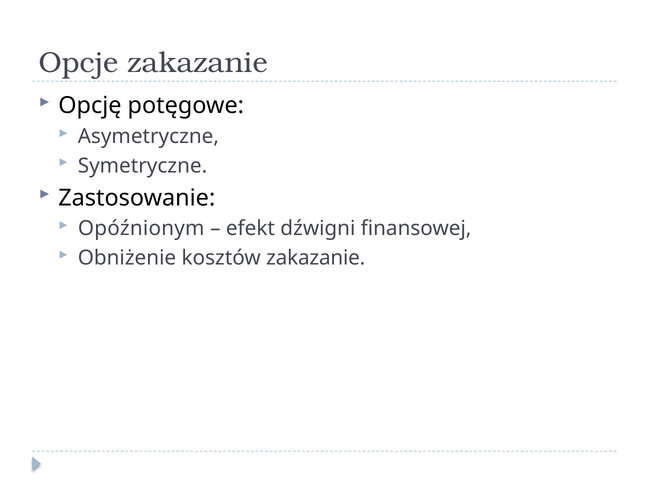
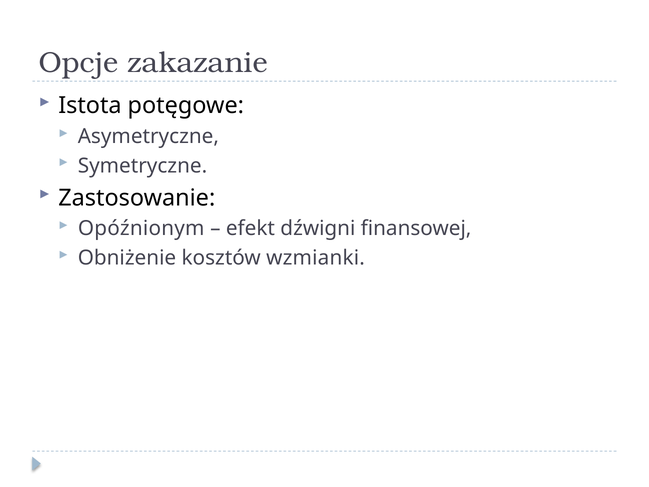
Opcję: Opcję -> Istota (90, 105)
kosztów zakazanie: zakazanie -> wzmianki (316, 258)
